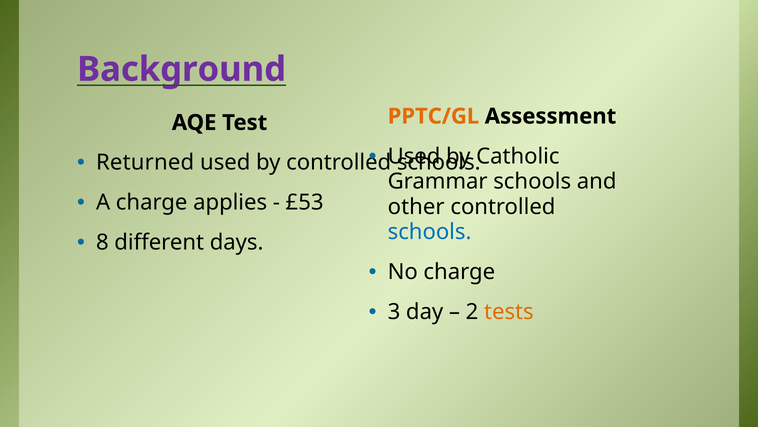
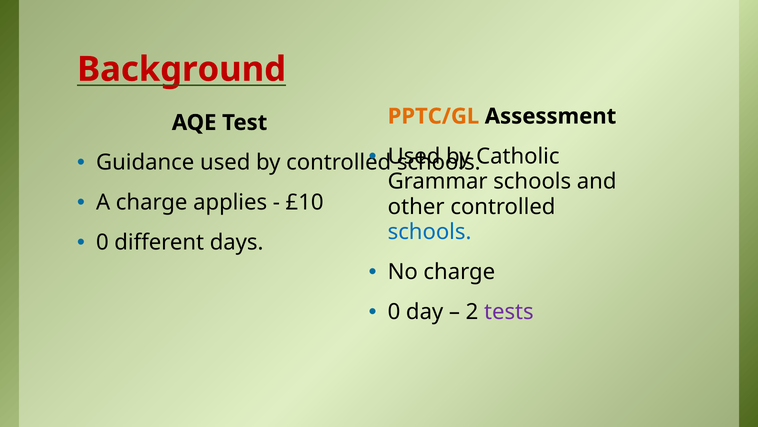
Background colour: purple -> red (182, 69)
Returned: Returned -> Guidance (145, 162)
£53: £53 -> £10 (305, 202)
8: 8 -> 0 (102, 242)
3: 3 -> 0 (394, 312)
tests colour: orange -> purple (509, 312)
